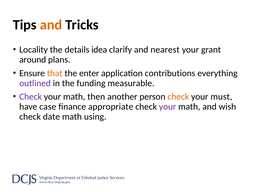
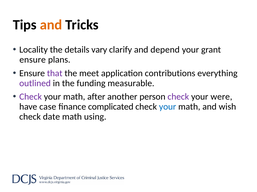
idea: idea -> vary (99, 50)
nearest: nearest -> depend (165, 50)
around: around -> ensure (33, 60)
that colour: orange -> purple (55, 73)
enter: enter -> meet (89, 73)
then: then -> after (96, 97)
check colour: orange -> purple (178, 97)
must: must -> were (221, 97)
appropriate: appropriate -> complicated (111, 107)
your colour: purple -> blue (168, 107)
